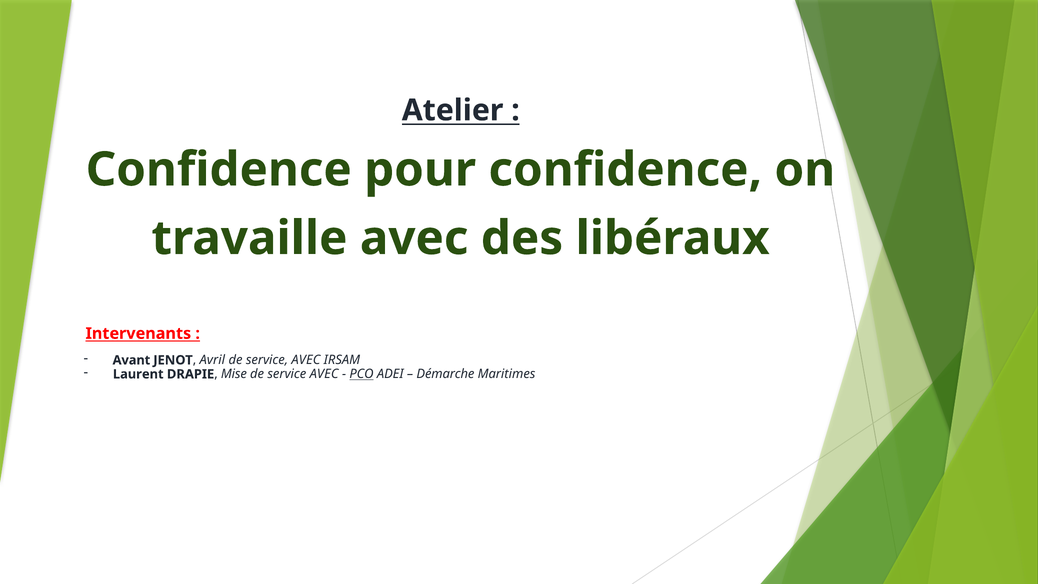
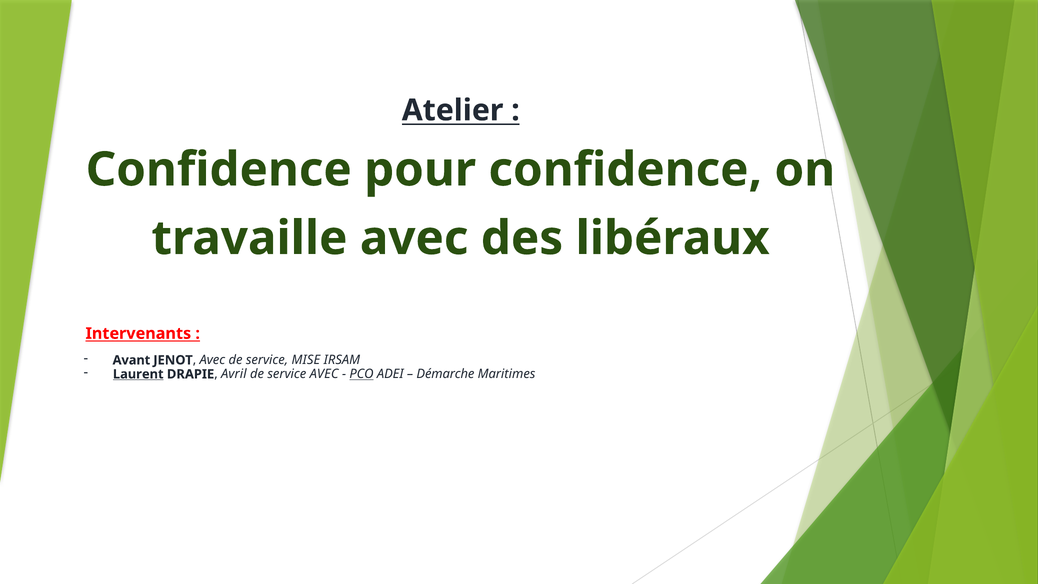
JENOT Avril: Avril -> Avec (212, 360)
AVEC: AVEC -> MISE (306, 360)
Laurent underline: none -> present (138, 374)
Mise: Mise -> Avril (234, 374)
